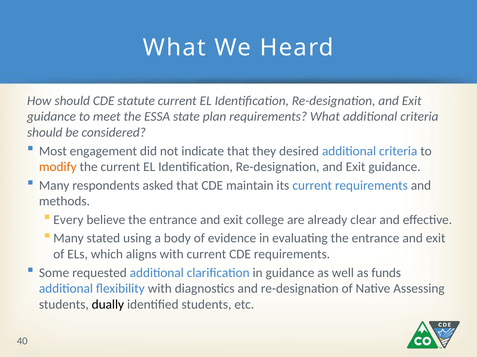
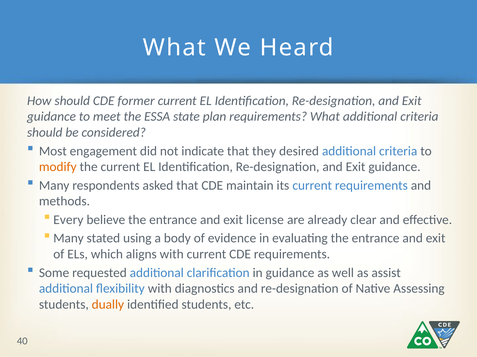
statute: statute -> former (136, 101)
college: college -> license (265, 220)
funds: funds -> assist (386, 273)
dually colour: black -> orange (108, 305)
